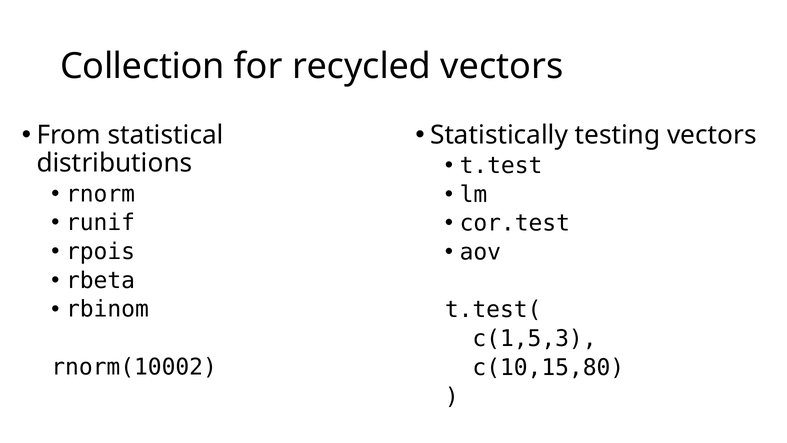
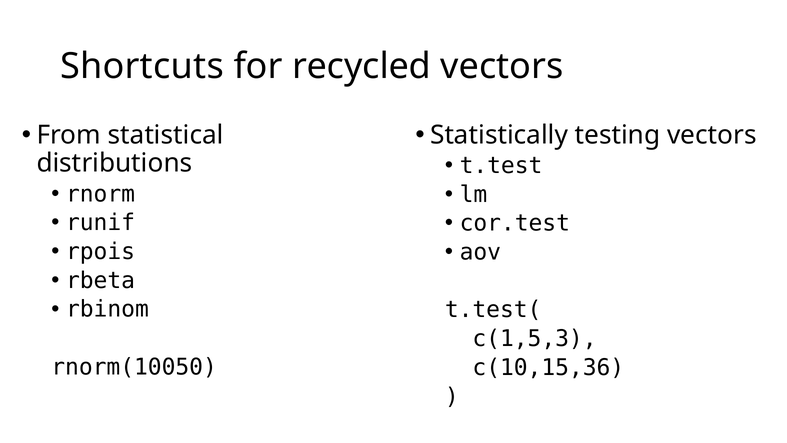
Collection: Collection -> Shortcuts (142, 66)
rnorm(10002: rnorm(10002 -> rnorm(10050 (134, 367)
c(10,15,80: c(10,15,80 -> c(10,15,36 (548, 367)
